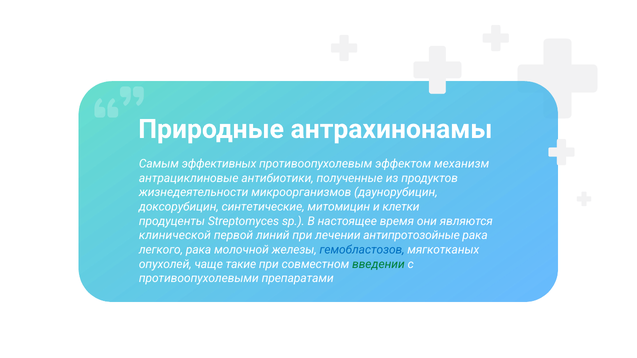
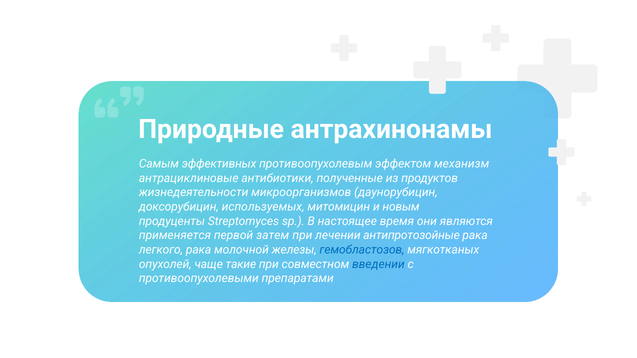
синтетические: синтетические -> используемых (263, 207)
клетки: клетки -> новым (401, 207)
клинической: клинической -> применяется (175, 236)
линий: линий -> затем (273, 236)
введении colour: green -> blue (378, 264)
